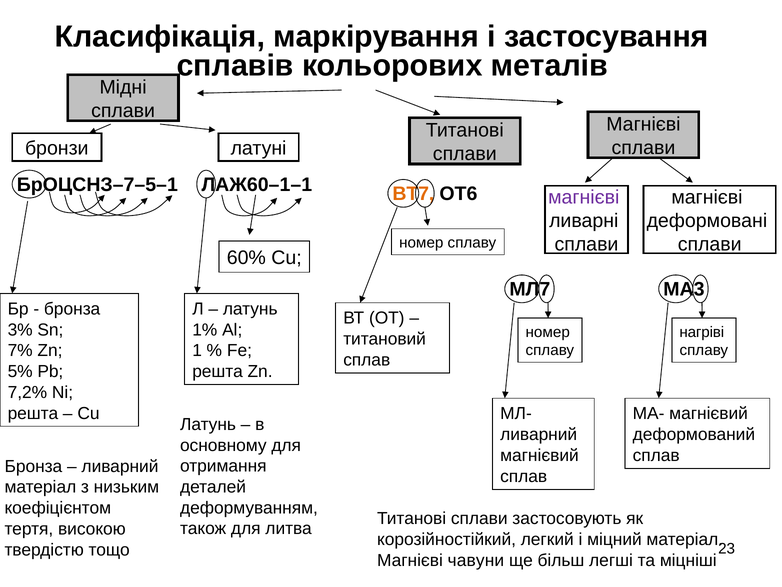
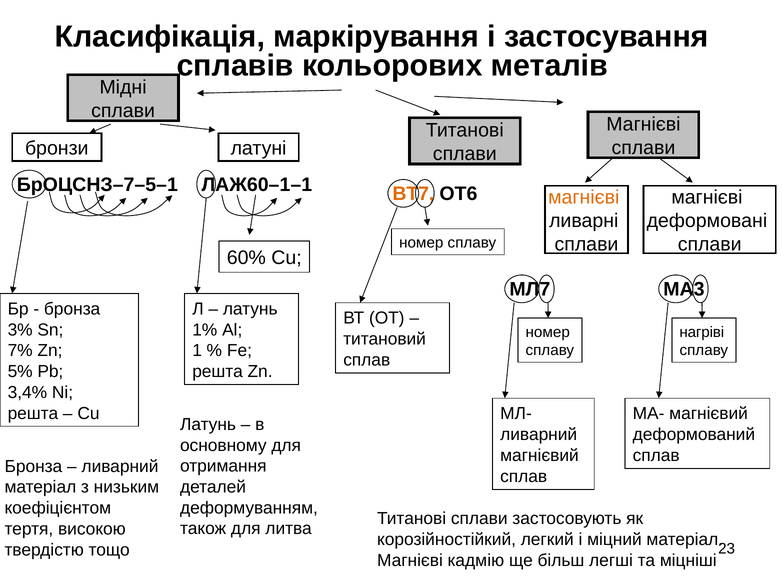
магнієві colour: purple -> orange (584, 197)
7,2%: 7,2% -> 3,4% (27, 392)
чавуни: чавуни -> кадмію (476, 560)
